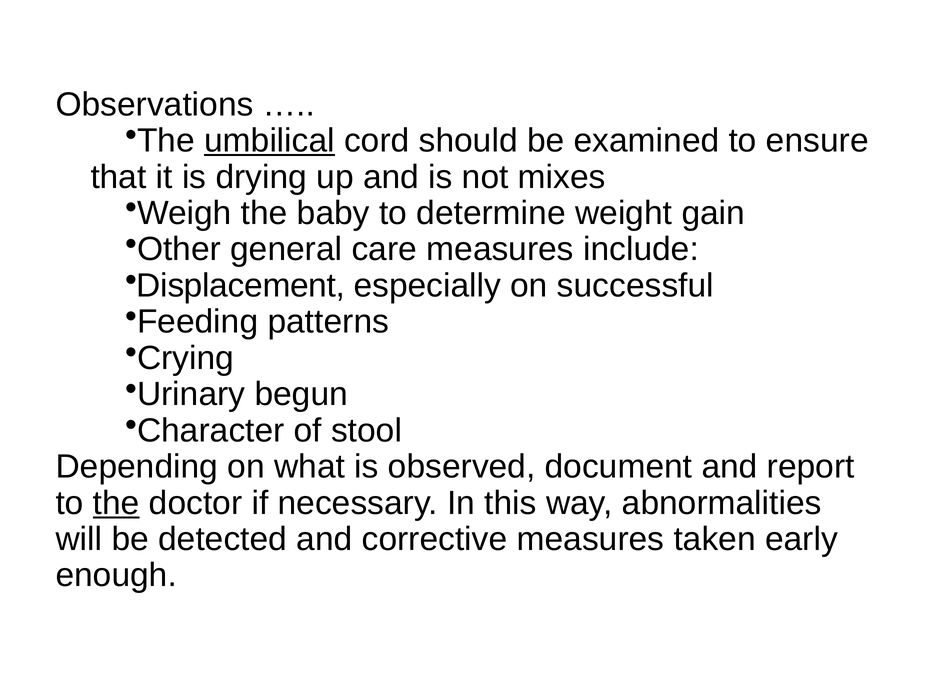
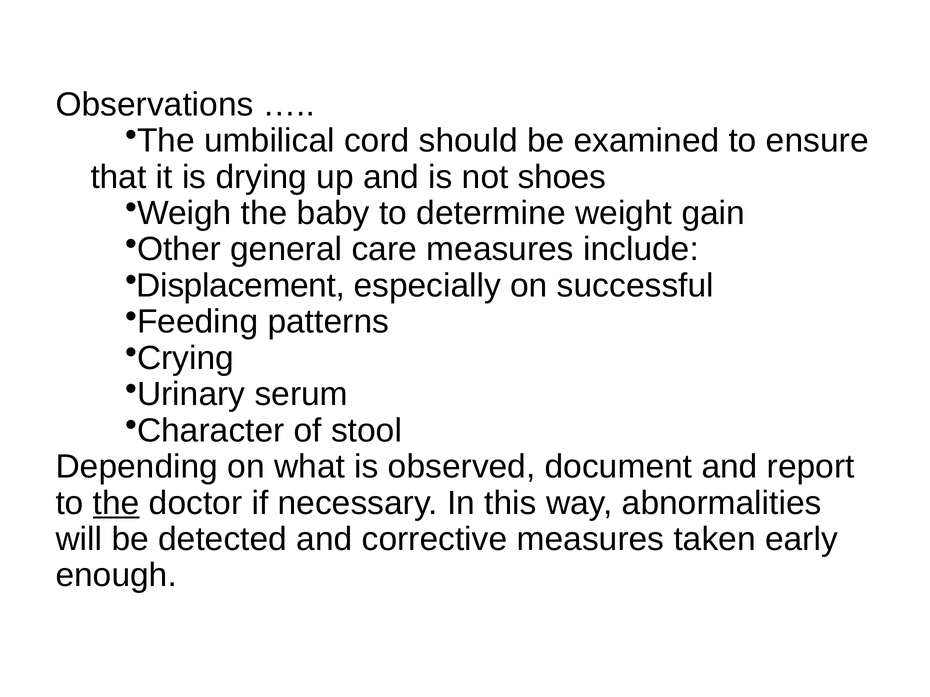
umbilical underline: present -> none (270, 141)
mixes: mixes -> shoes (562, 177)
begun: begun -> serum (301, 395)
